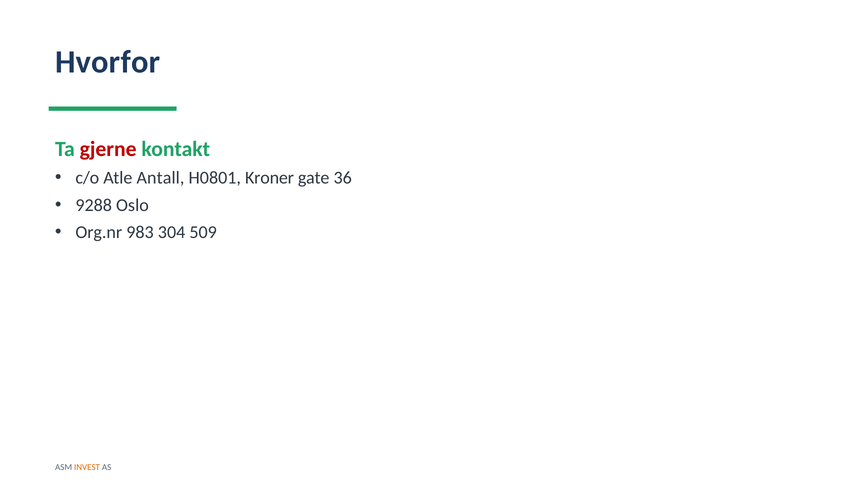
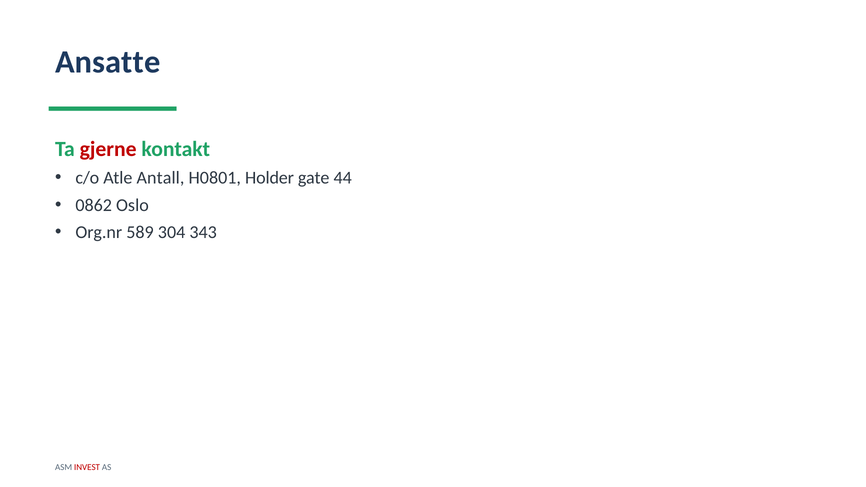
Hvorfor: Hvorfor -> Ansatte (108, 62)
Kroner: Kroner -> Holder (270, 178)
36: 36 -> 44 (343, 178)
9288: 9288 -> 0862 (94, 205)
983: 983 -> 589 (140, 232)
509: 509 -> 343 (203, 232)
INVEST colour: orange -> red (87, 467)
